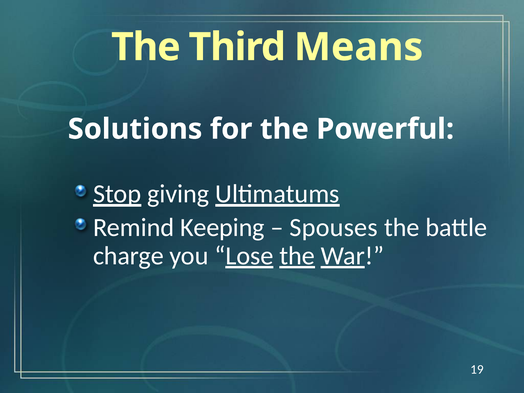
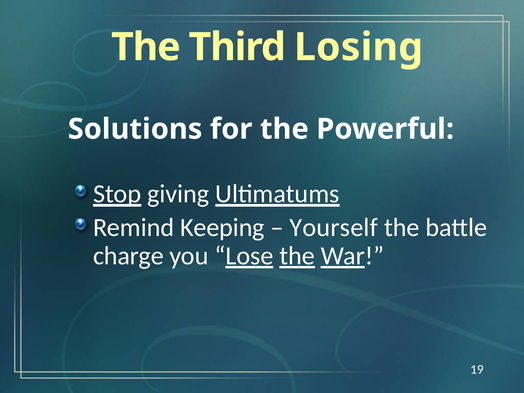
Means: Means -> Losing (358, 47)
Spouses: Spouses -> Yourself (334, 228)
